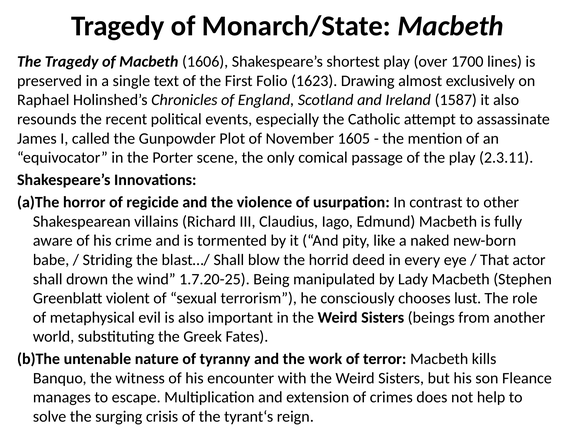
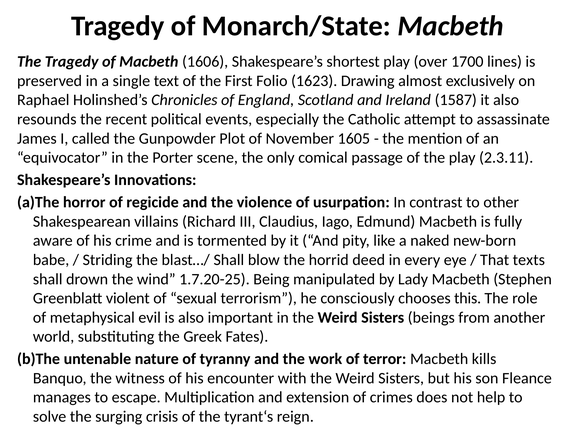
actor: actor -> texts (529, 260)
lust: lust -> this (468, 298)
